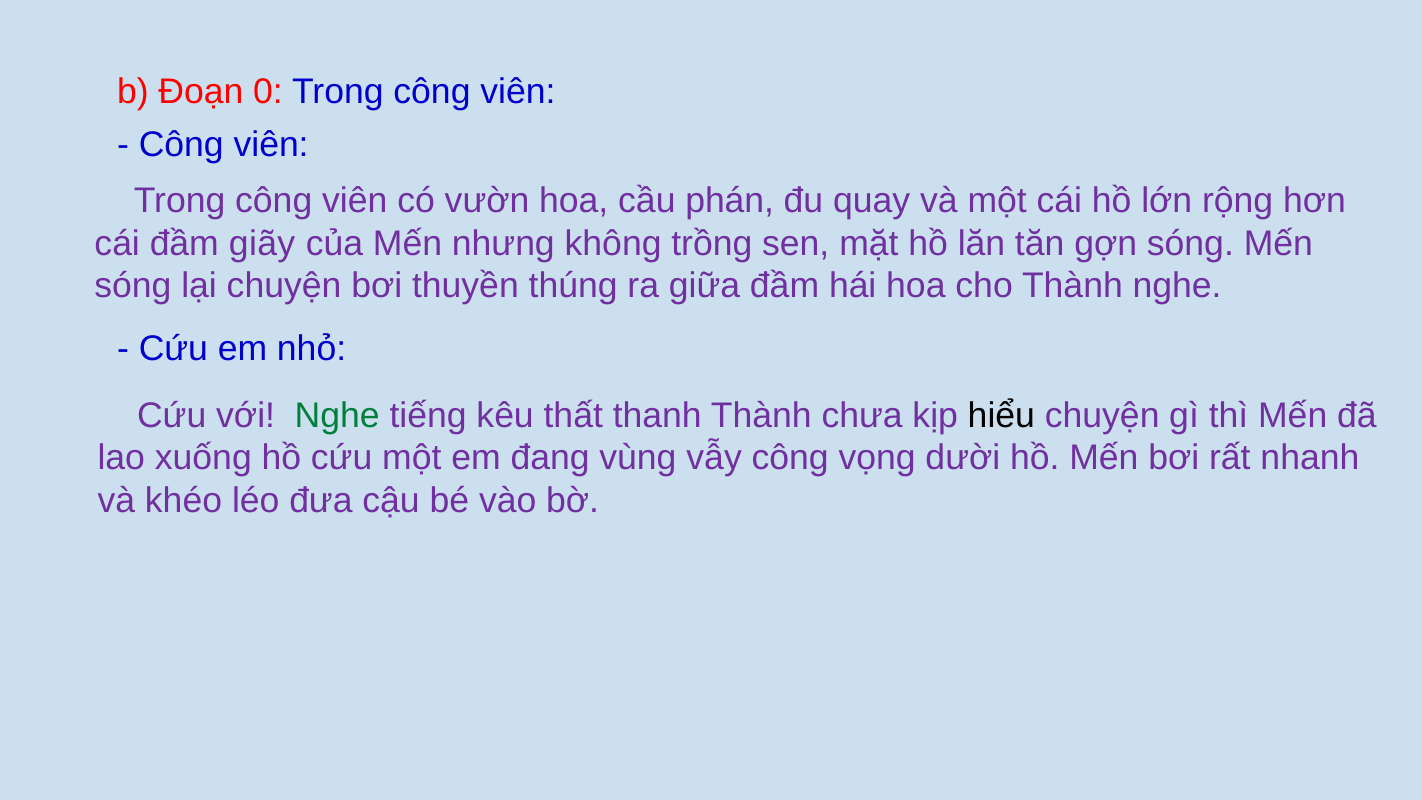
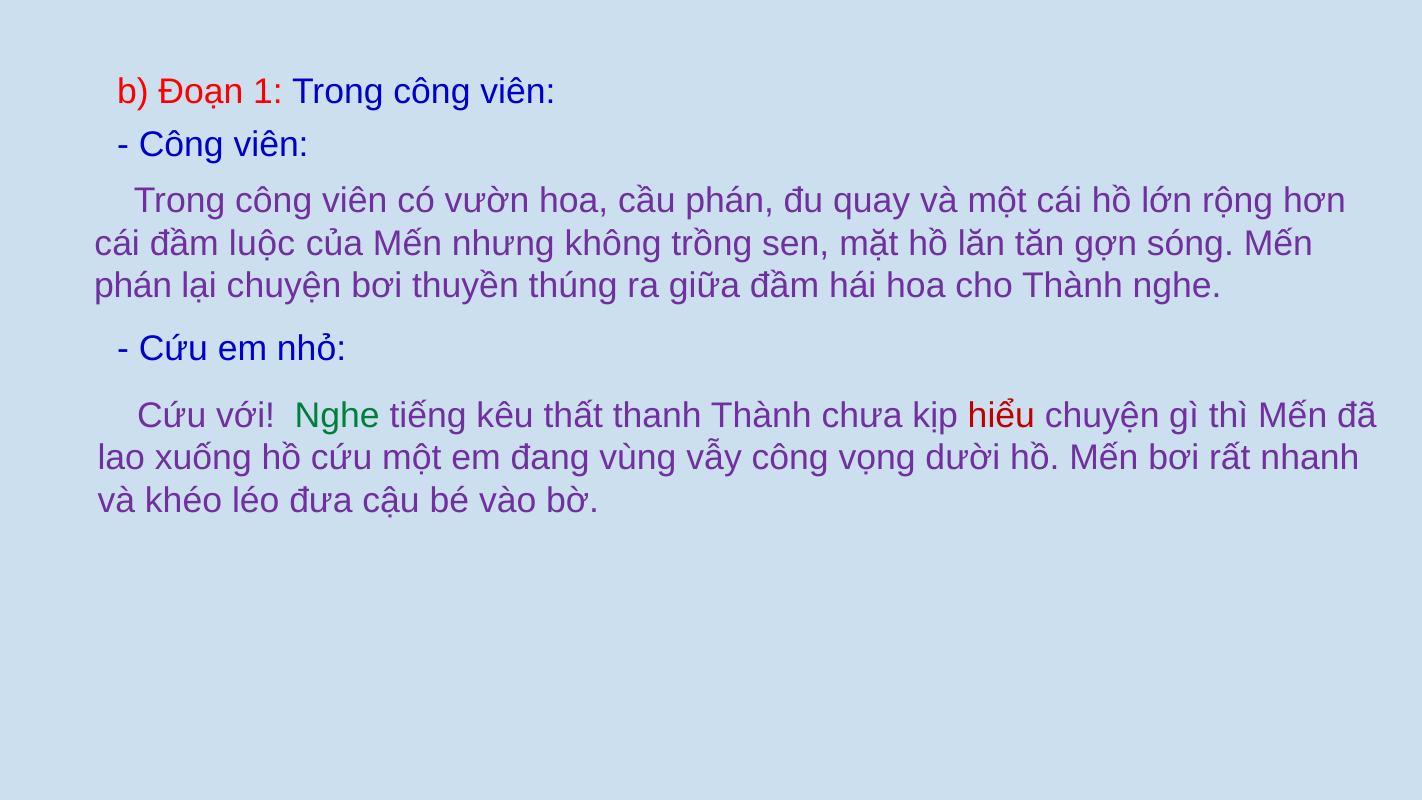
0: 0 -> 1 (268, 91)
giãy: giãy -> luộc (262, 243)
sóng: sóng -> phán (133, 286)
hiểu colour: black -> red (1001, 415)
